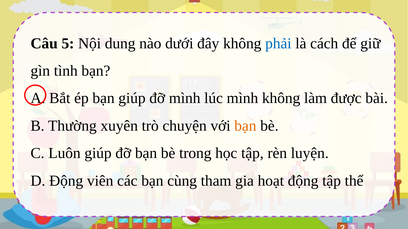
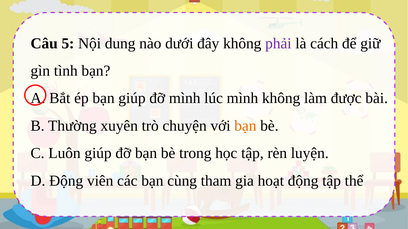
phải colour: blue -> purple (278, 43)
